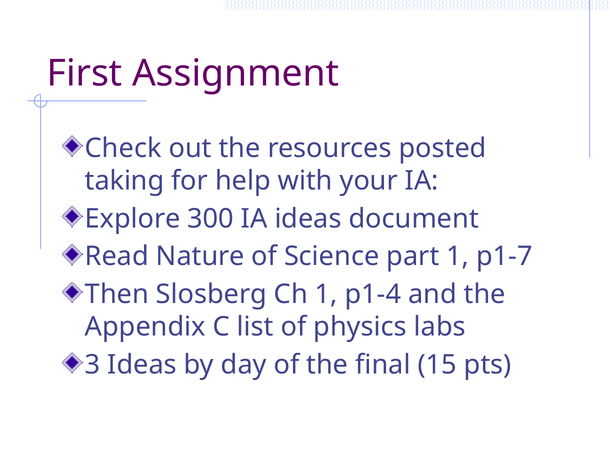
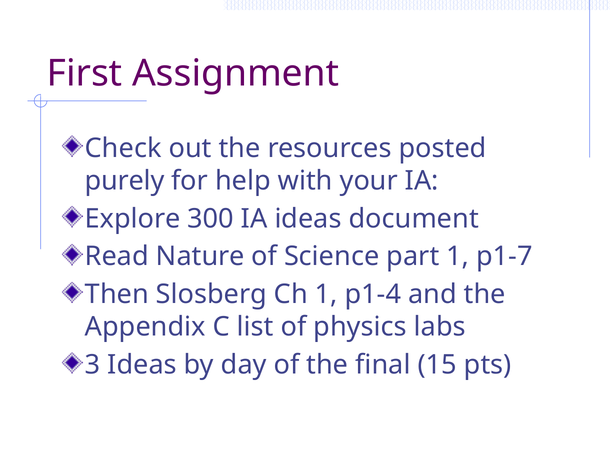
taking: taking -> purely (125, 181)
